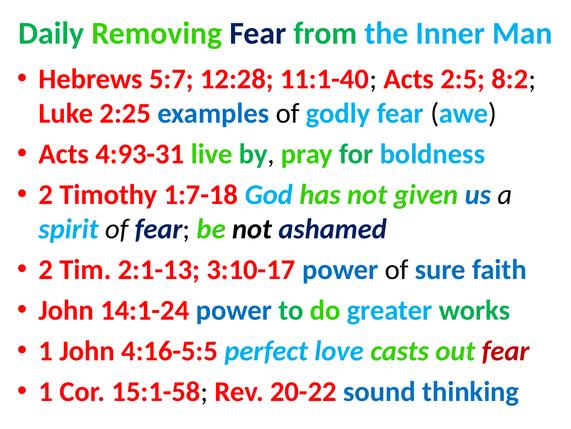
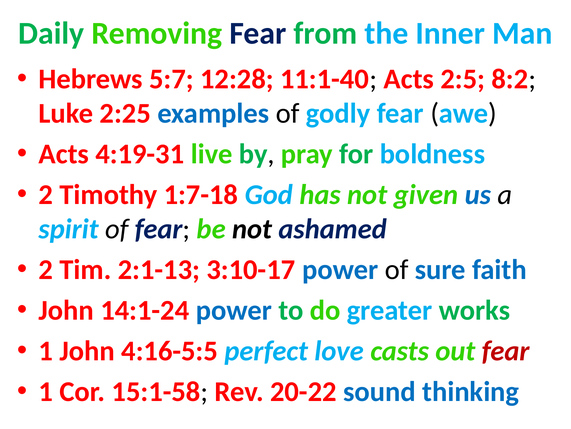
4:93-31: 4:93-31 -> 4:19-31 (140, 154)
